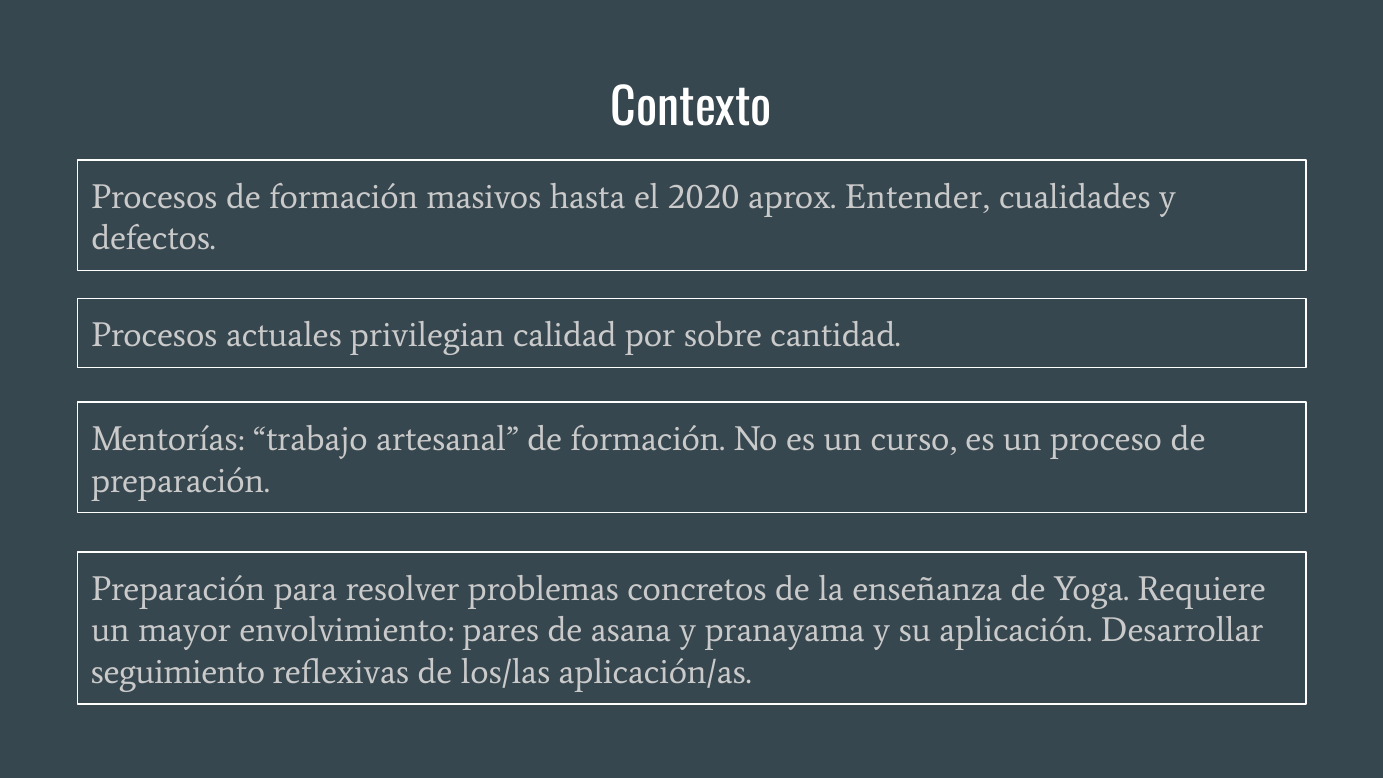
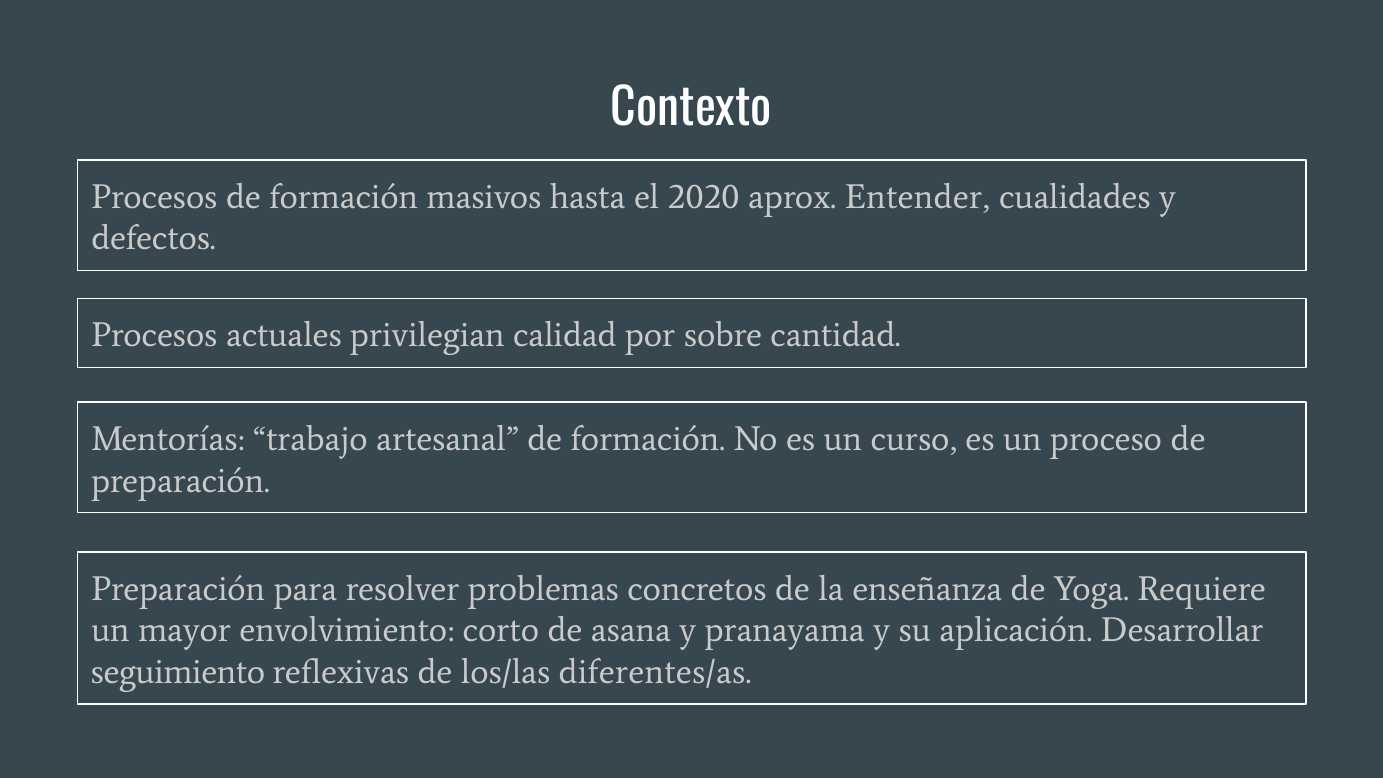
pares: pares -> corto (501, 630)
aplicación/as: aplicación/as -> diferentes/as (655, 672)
